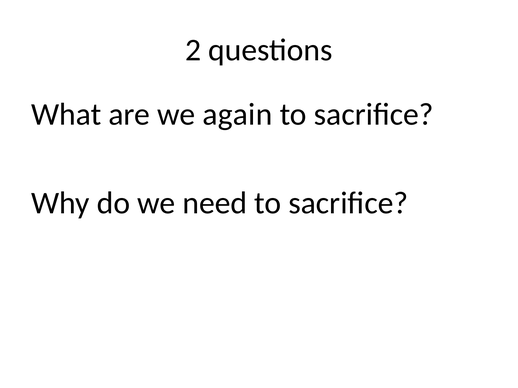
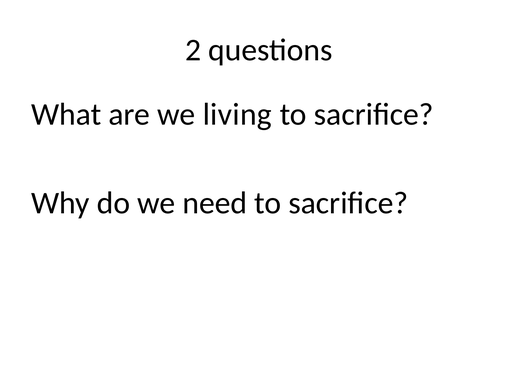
again: again -> living (237, 114)
